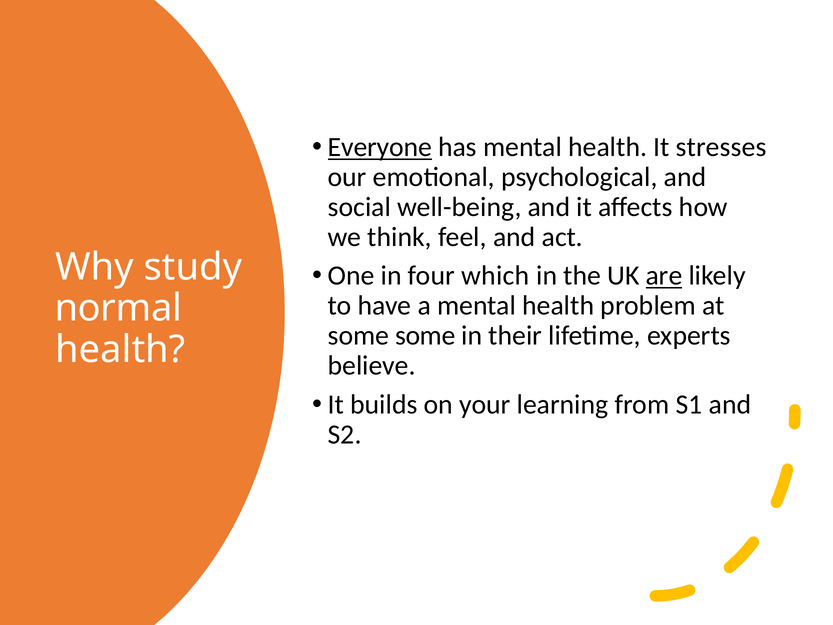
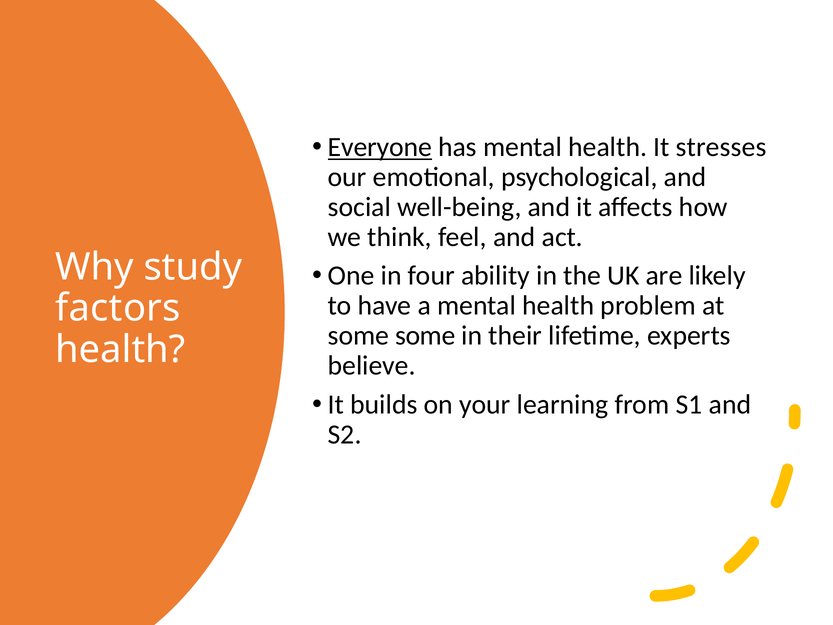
which: which -> ability (495, 276)
are underline: present -> none (664, 276)
normal: normal -> factors (118, 308)
